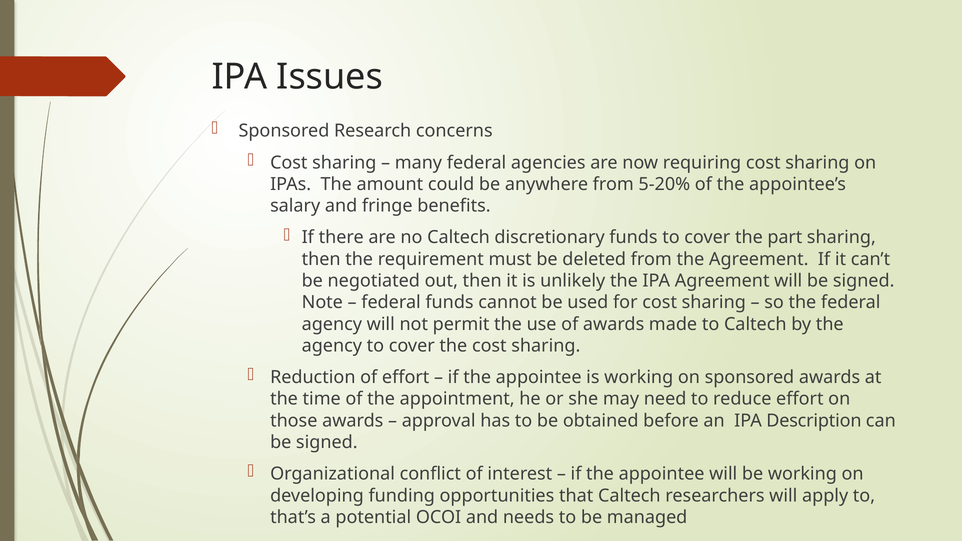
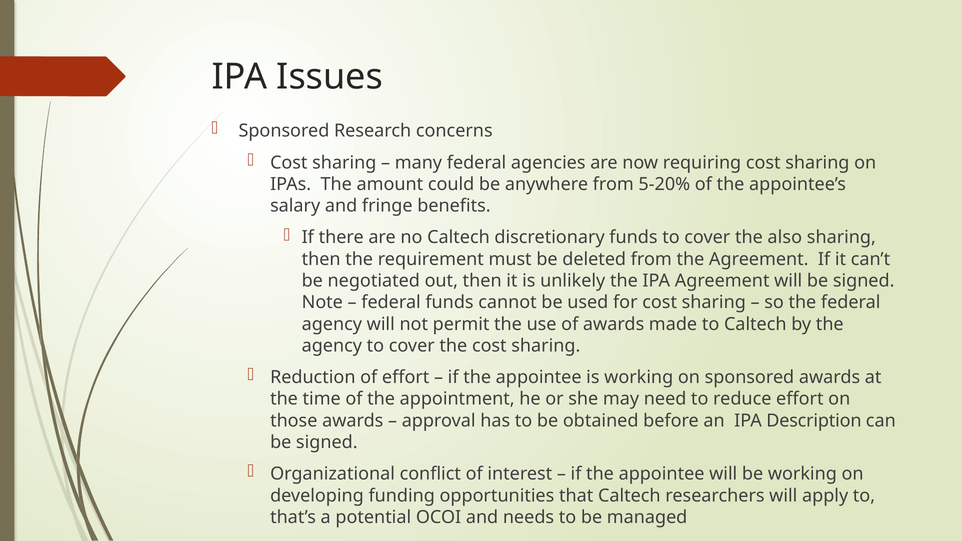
part: part -> also (785, 238)
